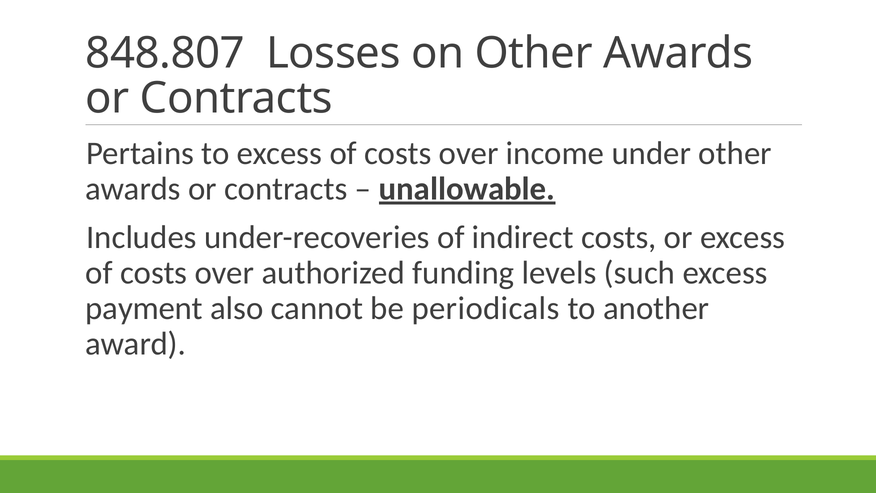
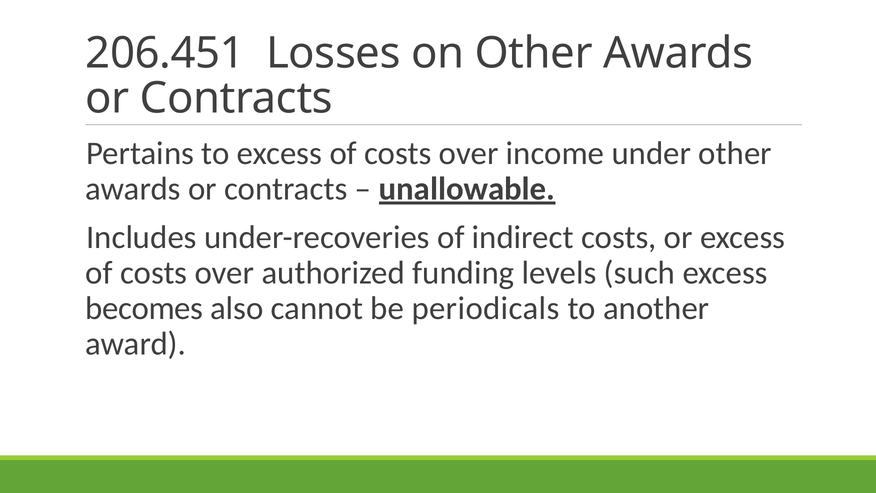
848.807: 848.807 -> 206.451 (165, 53)
payment: payment -> becomes (144, 308)
